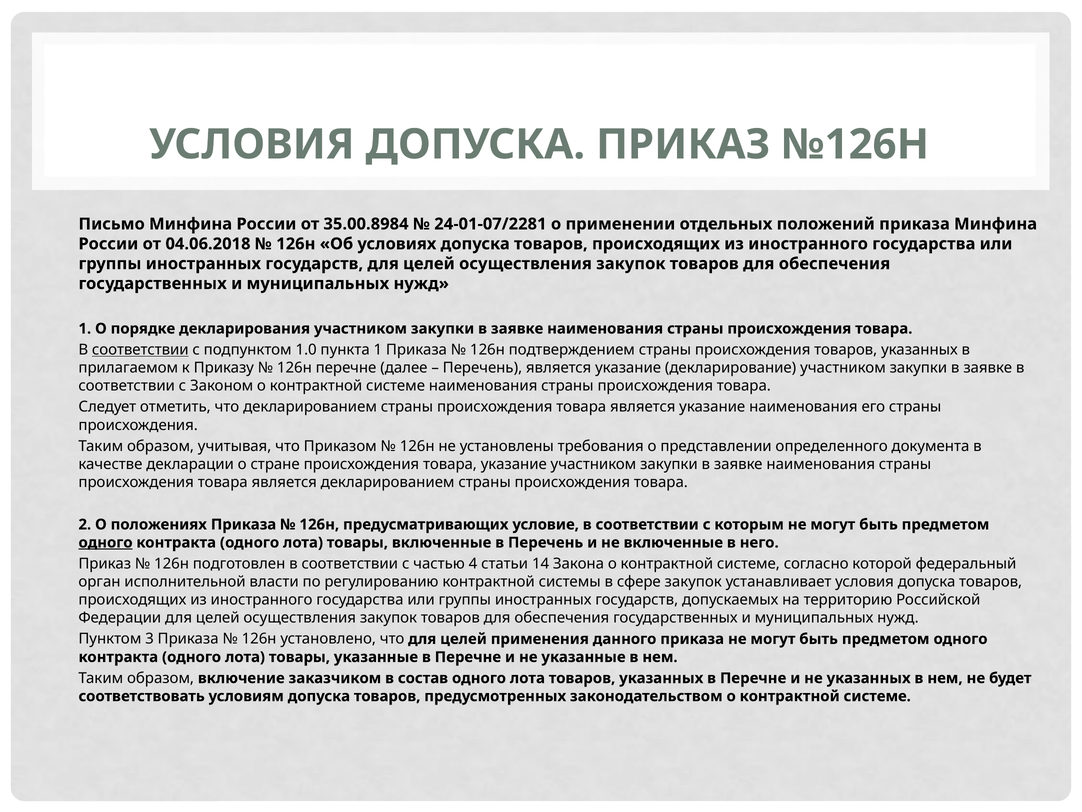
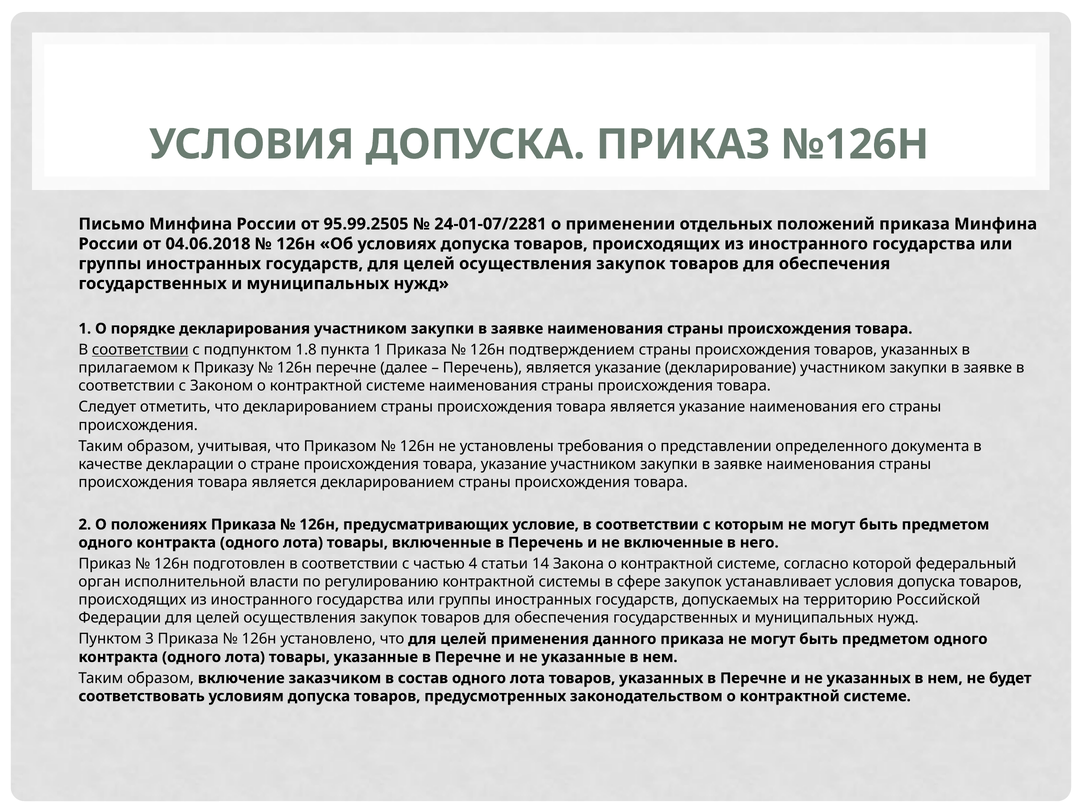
35.00.8984: 35.00.8984 -> 95.99.2505 (366, 224)
1.0: 1.0 -> 1.8 (306, 350)
одного underline: present -> none (106, 542)
